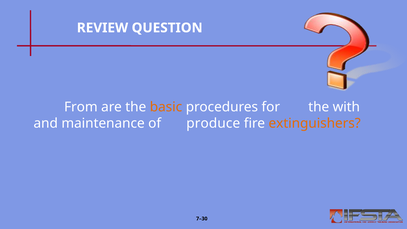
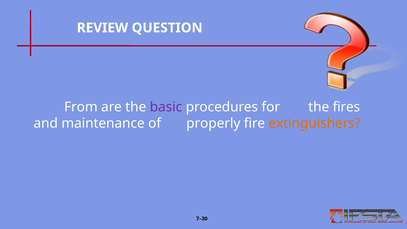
basic colour: orange -> purple (166, 107)
with: with -> fires (346, 107)
produce: produce -> properly (213, 123)
